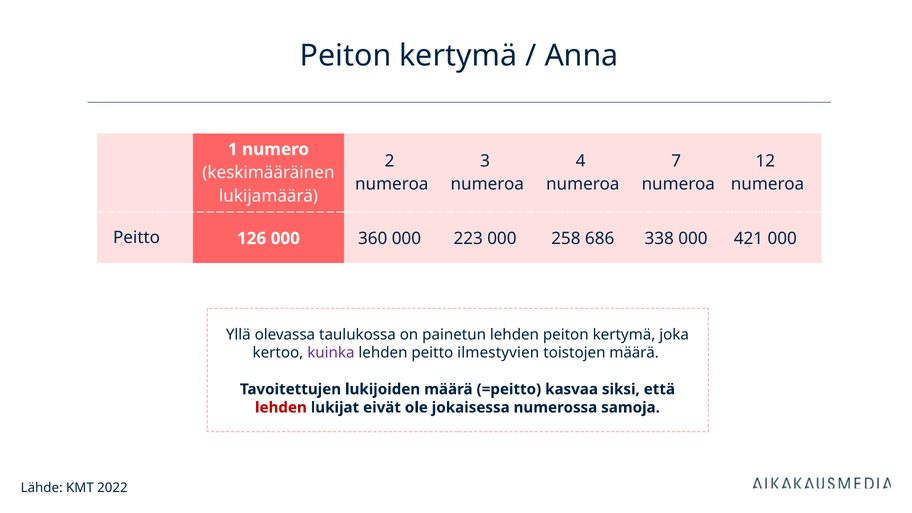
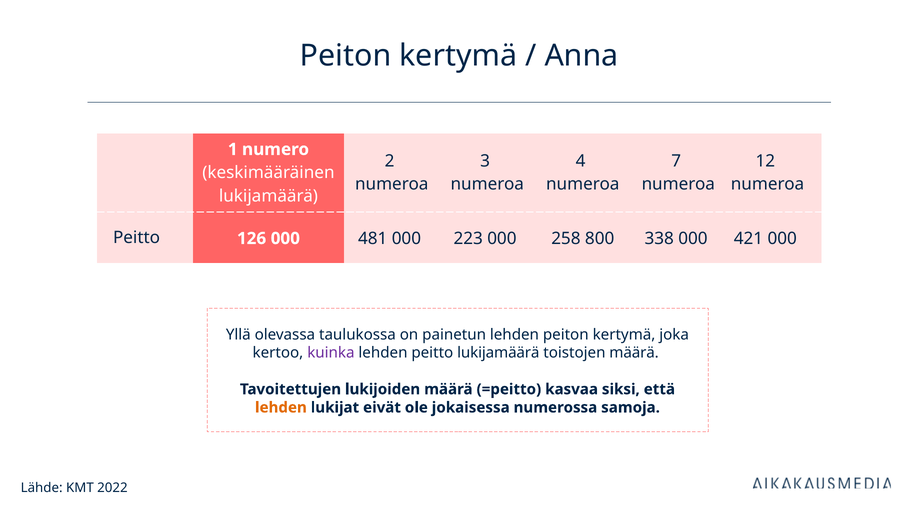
360: 360 -> 481 (373, 238)
686: 686 -> 800 (600, 238)
peitto ilmestyvien: ilmestyvien -> lukijamäärä (498, 353)
lehden colour: red -> orange (281, 407)
